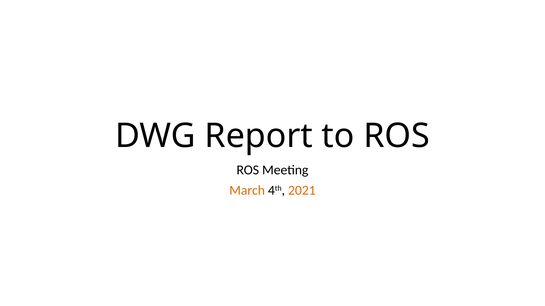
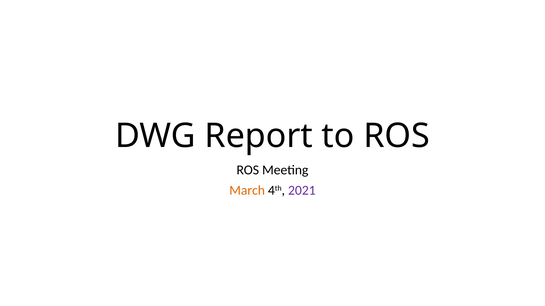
2021 colour: orange -> purple (302, 191)
